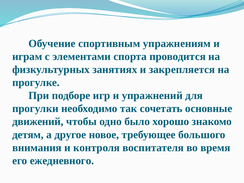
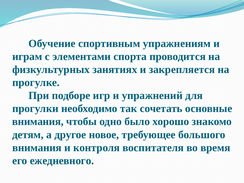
движений: движений -> внимания (38, 122)
